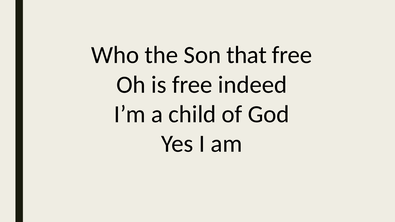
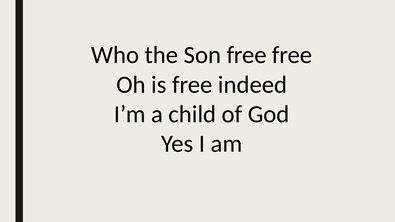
Son that: that -> free (247, 55)
